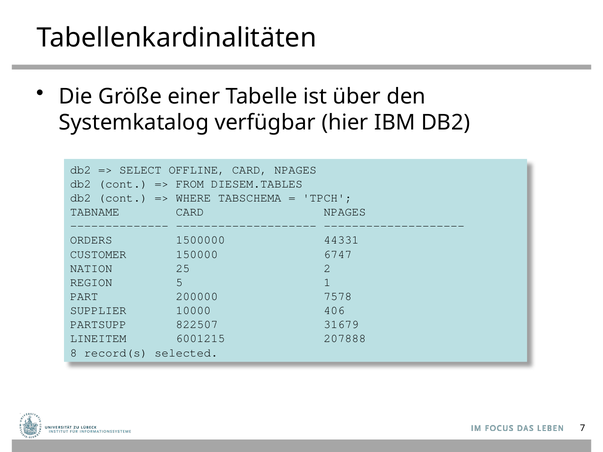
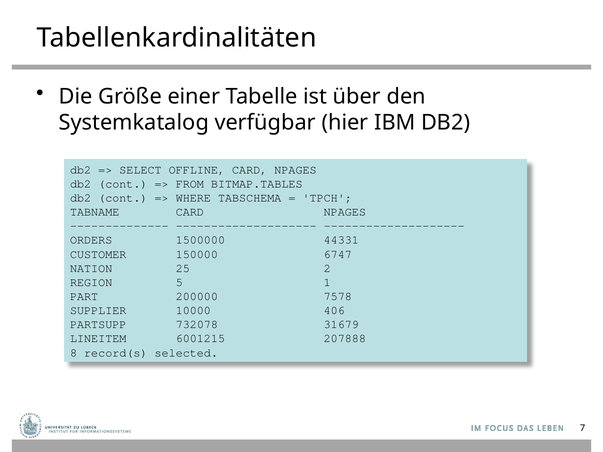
DIESEM.TABLES: DIESEM.TABLES -> BITMAP.TABLES (257, 184)
822507: 822507 -> 732078 (197, 325)
